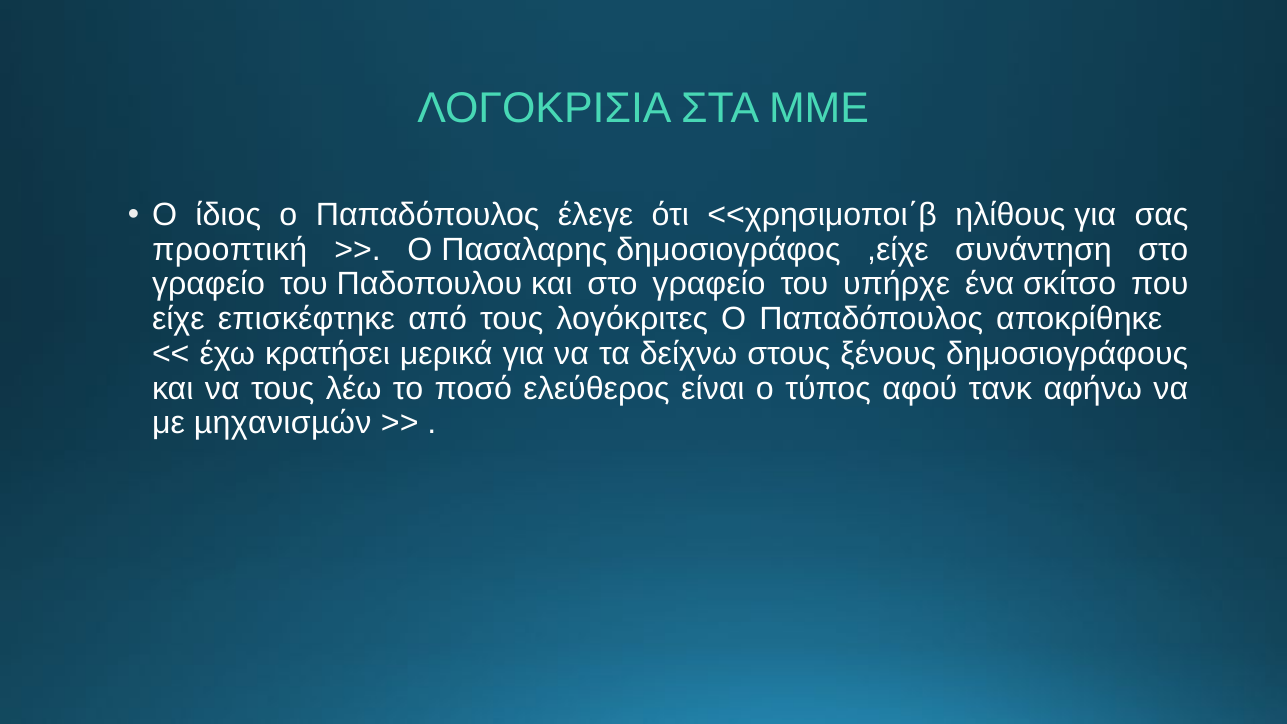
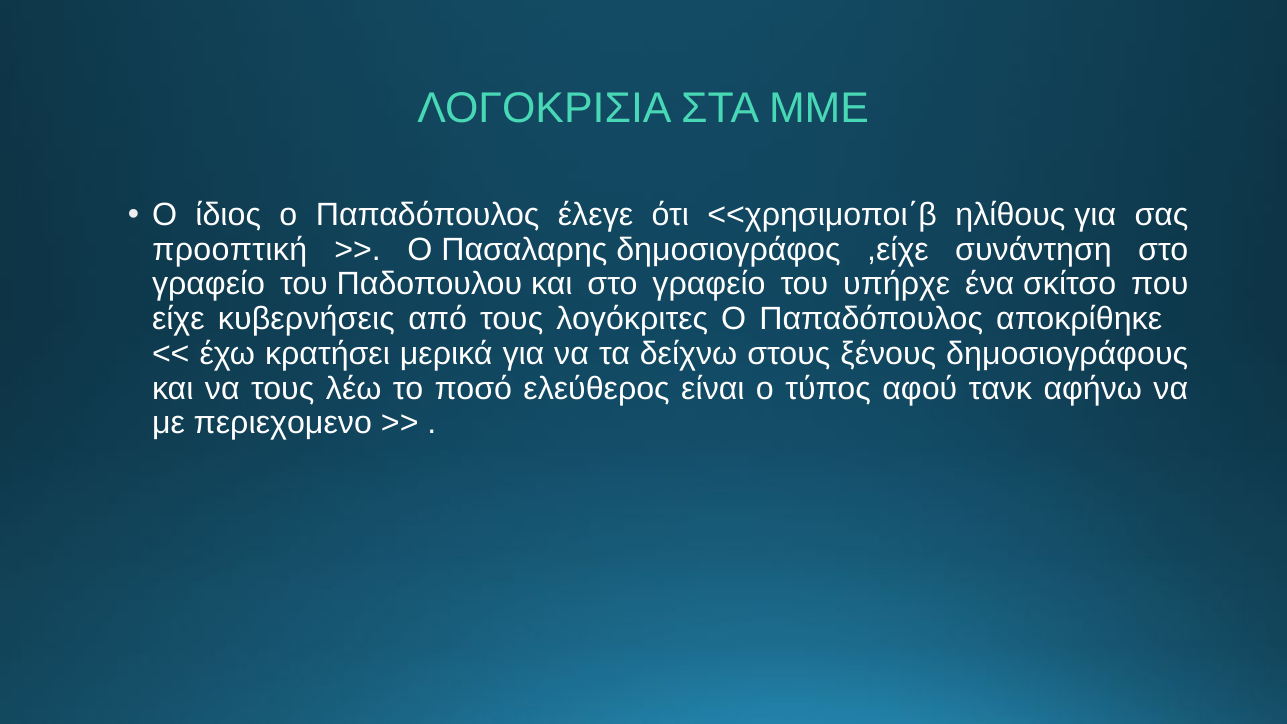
επισκέφτηκε: επισκέφτηκε -> κυβερνήσεις (306, 319)
µηχανισµών: µηχανισµών -> περιεχομενο (283, 423)
